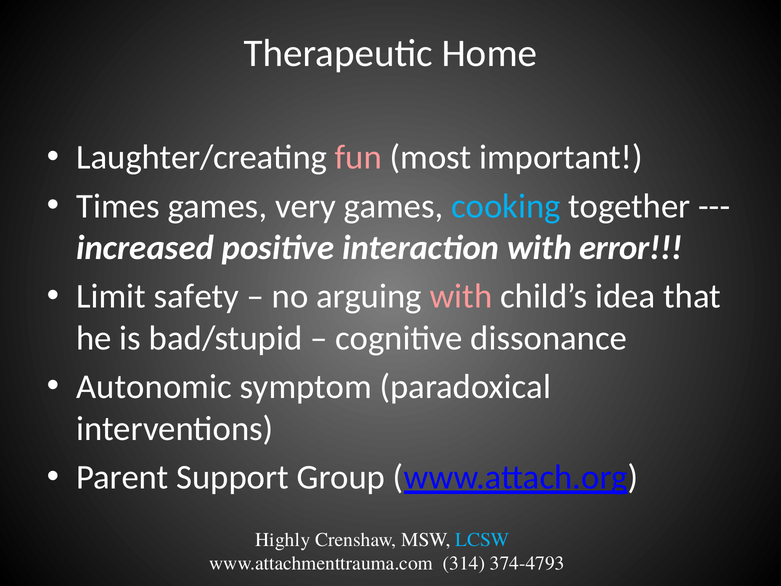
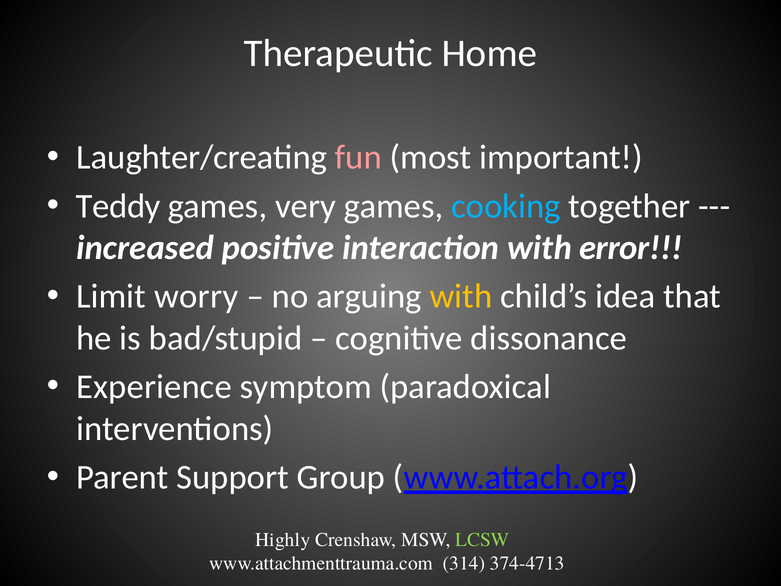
Times: Times -> Teddy (118, 206)
safety: safety -> worry (196, 296)
with colour: pink -> yellow (461, 296)
Autonomic: Autonomic -> Experience (154, 387)
LCSW colour: light blue -> light green (482, 540)
374-4793: 374-4793 -> 374-4713 (527, 563)
